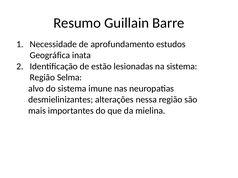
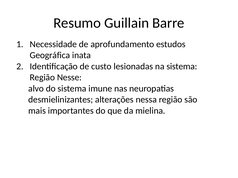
estão: estão -> custo (101, 66)
Selma: Selma -> Nesse (69, 78)
